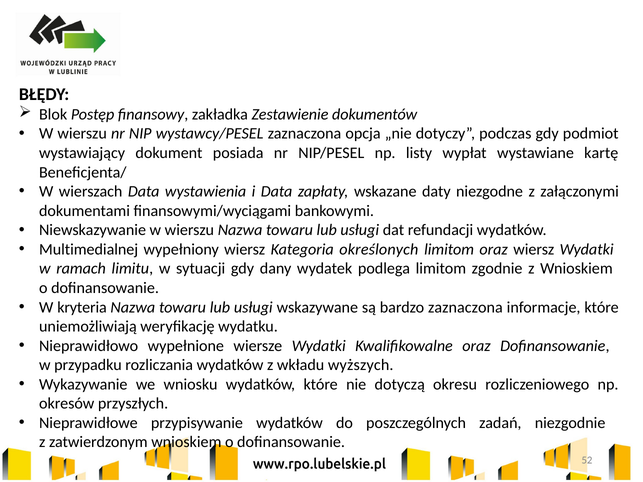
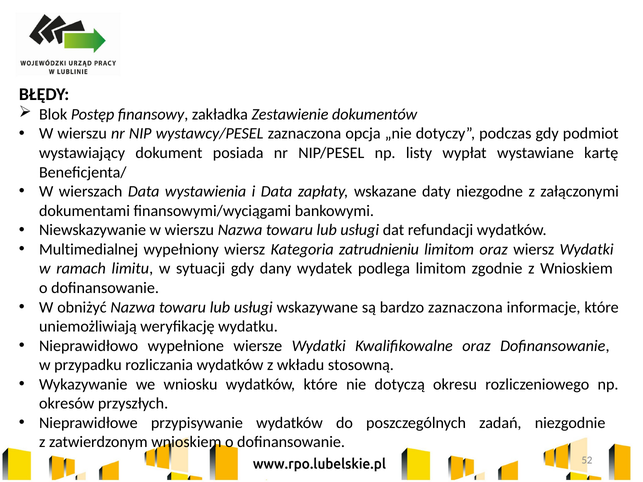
określonych: określonych -> zatrudnieniu (379, 249)
kryteria: kryteria -> obniżyć (82, 307)
wyższych: wyższych -> stosowną (361, 365)
